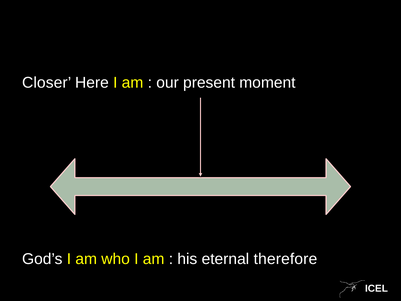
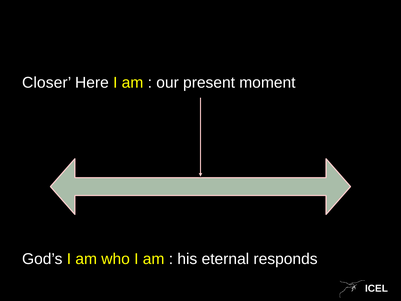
therefore: therefore -> responds (286, 259)
